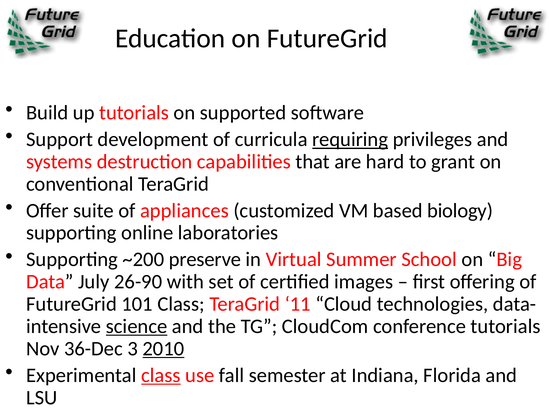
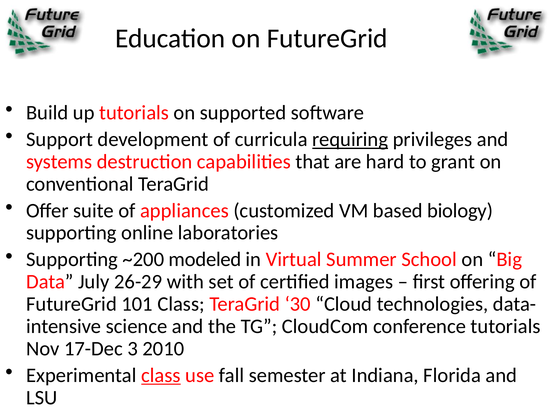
preserve: preserve -> modeled (205, 259)
26-90: 26-90 -> 26-29 (138, 282)
11: 11 -> 30 (298, 304)
science underline: present -> none (137, 326)
36-Dec: 36-Dec -> 17-Dec (93, 348)
2010 underline: present -> none (163, 348)
